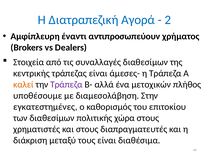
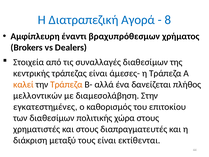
2: 2 -> 8 (168, 20)
αντιπροσωπεύουν: αντιπροσωπεύουν -> βραχυπρόθεσμων (124, 36)
Τράπεζα colour: purple -> orange (66, 84)
μετοχικών: μετοχικών -> δανείζεται (151, 84)
υποθέσουμε: υποθέσουμε -> μελλοντικών (38, 95)
διαθέσιμα: διαθέσιμα -> εκτίθενται (139, 140)
